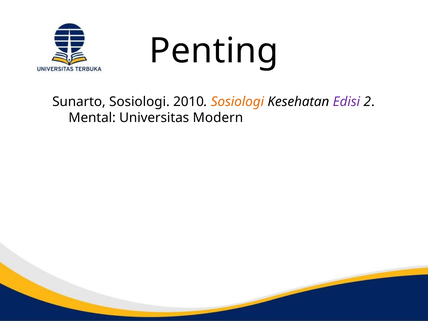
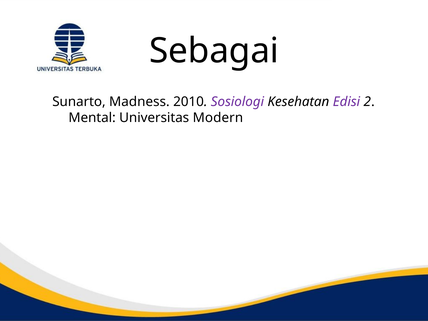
Penting: Penting -> Sebagai (214, 51)
Sunarto Sosiologi: Sosiologi -> Madness (139, 102)
Sosiologi colour: orange -> purple (237, 102)
